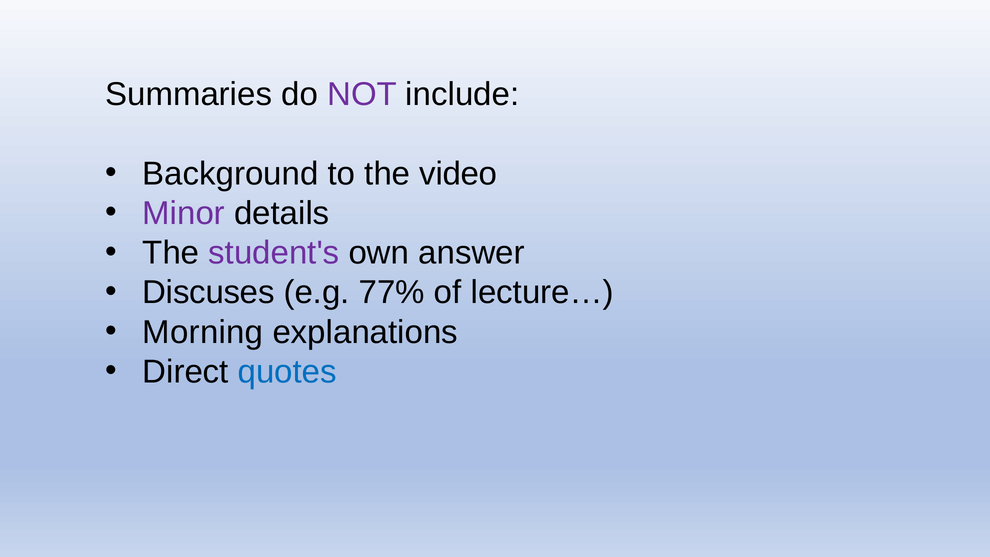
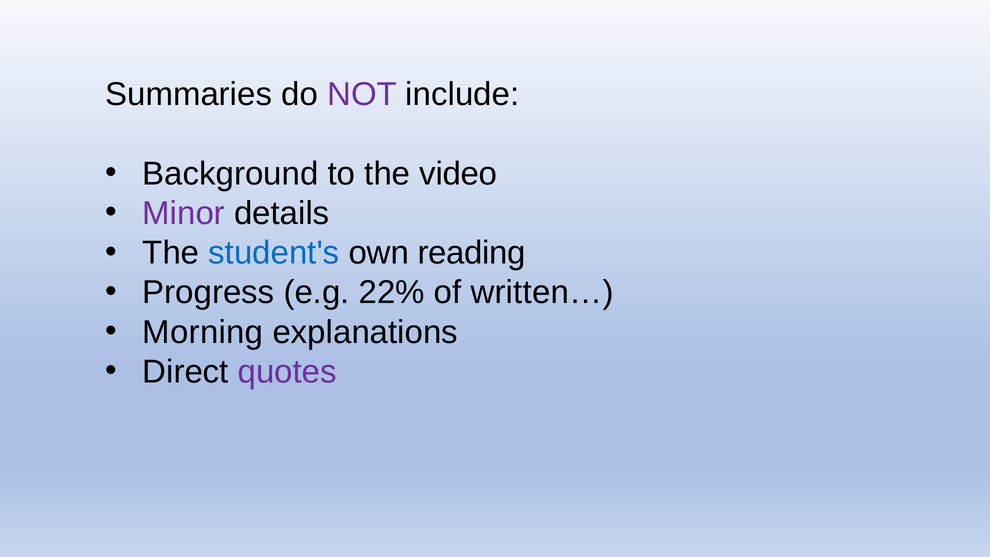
student's colour: purple -> blue (274, 253)
answer: answer -> reading (472, 253)
Discuses: Discuses -> Progress (208, 292)
77%: 77% -> 22% (392, 292)
lecture…: lecture… -> written… (542, 292)
quotes colour: blue -> purple (287, 372)
